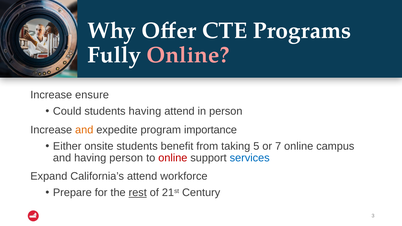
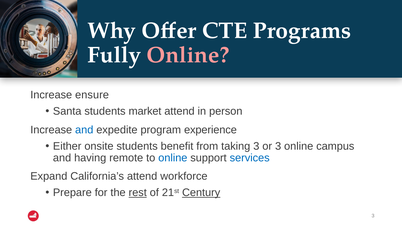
Could: Could -> Santa (67, 111)
students having: having -> market (145, 111)
and colour: orange -> blue (84, 130)
importance: importance -> experience (210, 130)
taking 5: 5 -> 3 (256, 146)
or 7: 7 -> 3 (278, 146)
having person: person -> remote (126, 158)
online colour: red -> blue (173, 158)
Century underline: none -> present (201, 193)
